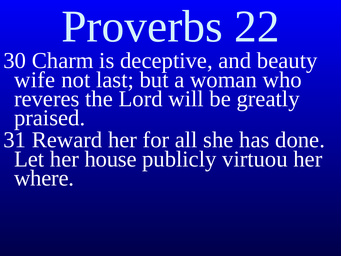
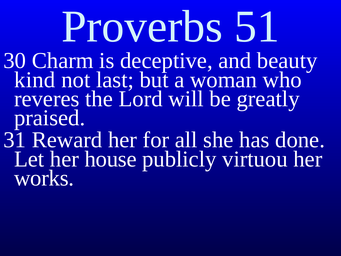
22: 22 -> 51 (257, 26)
wife: wife -> kind (35, 80)
where: where -> works (44, 178)
